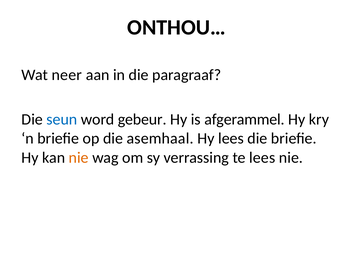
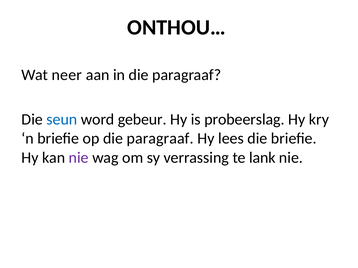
afgerammel: afgerammel -> probeerslag (244, 120)
op die asemhaal: asemhaal -> paragraaf (160, 139)
nie colour: orange -> purple (79, 158)
te lees: lees -> lank (262, 158)
